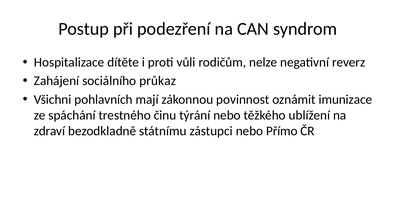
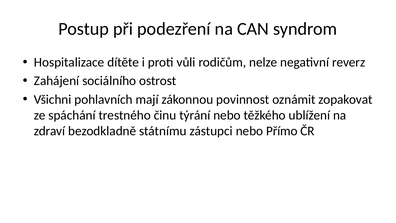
průkaz: průkaz -> ostrost (158, 81)
imunizace: imunizace -> zopakovat (345, 99)
